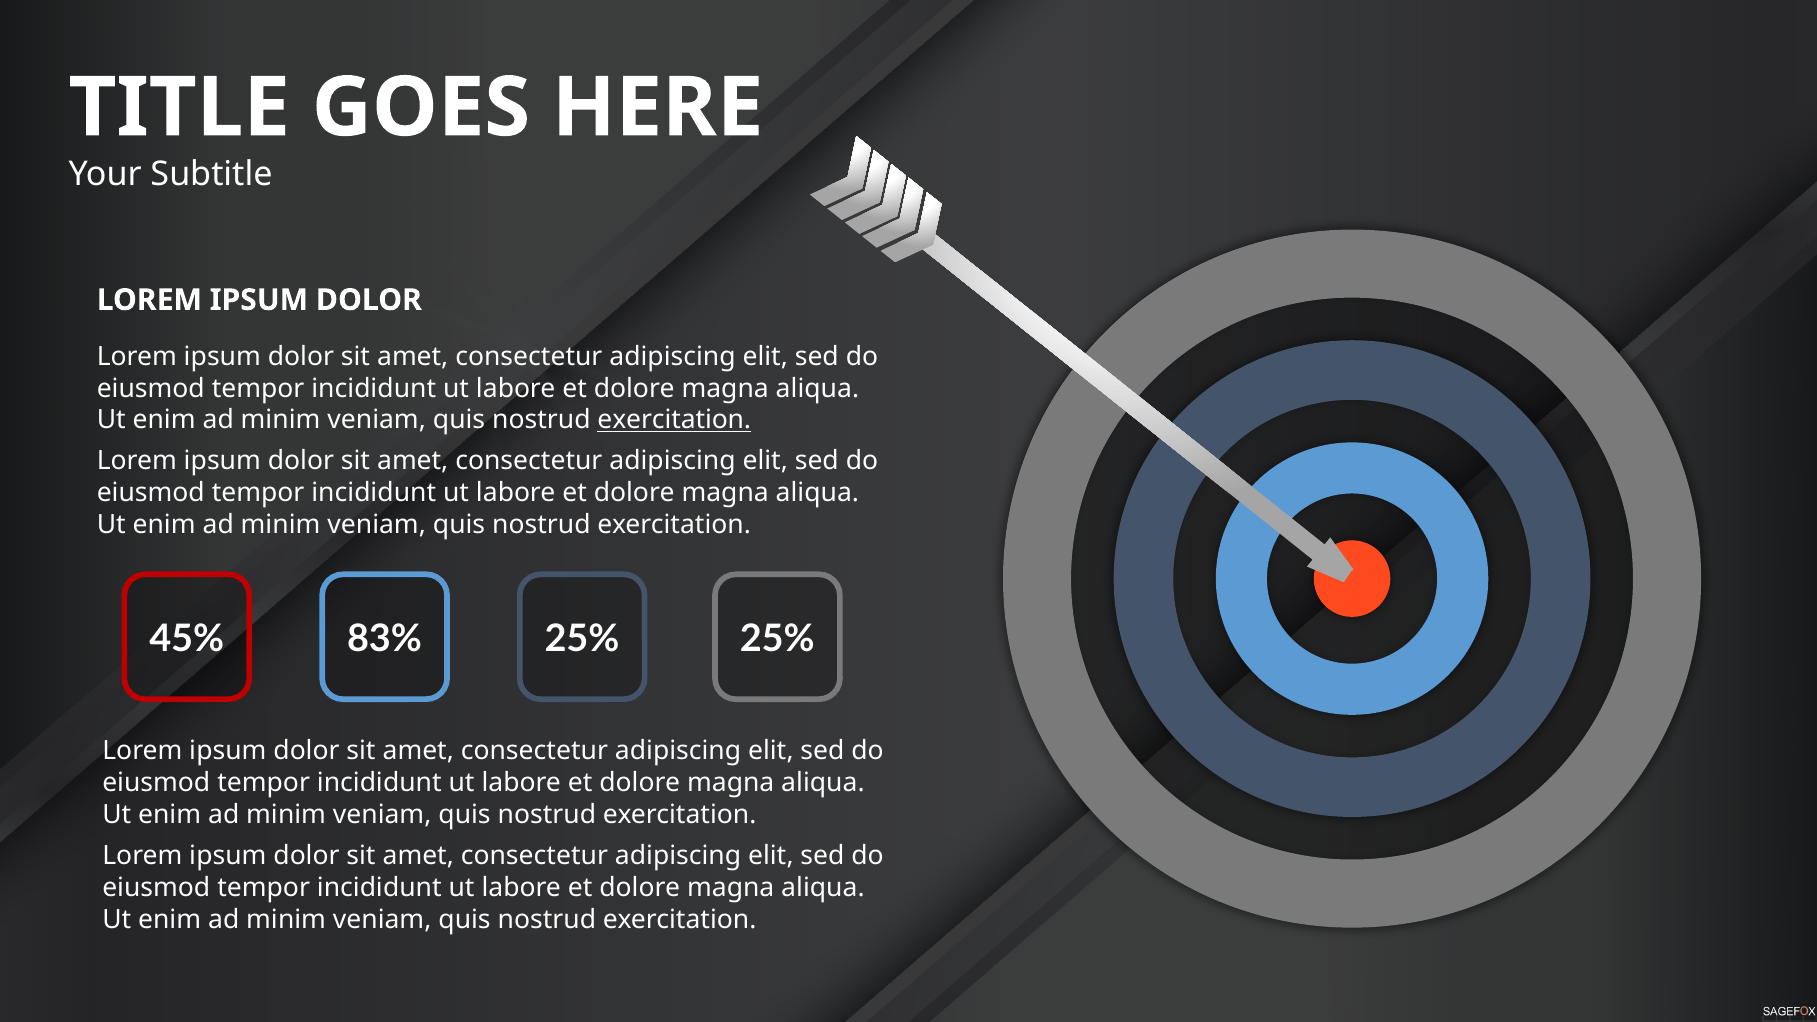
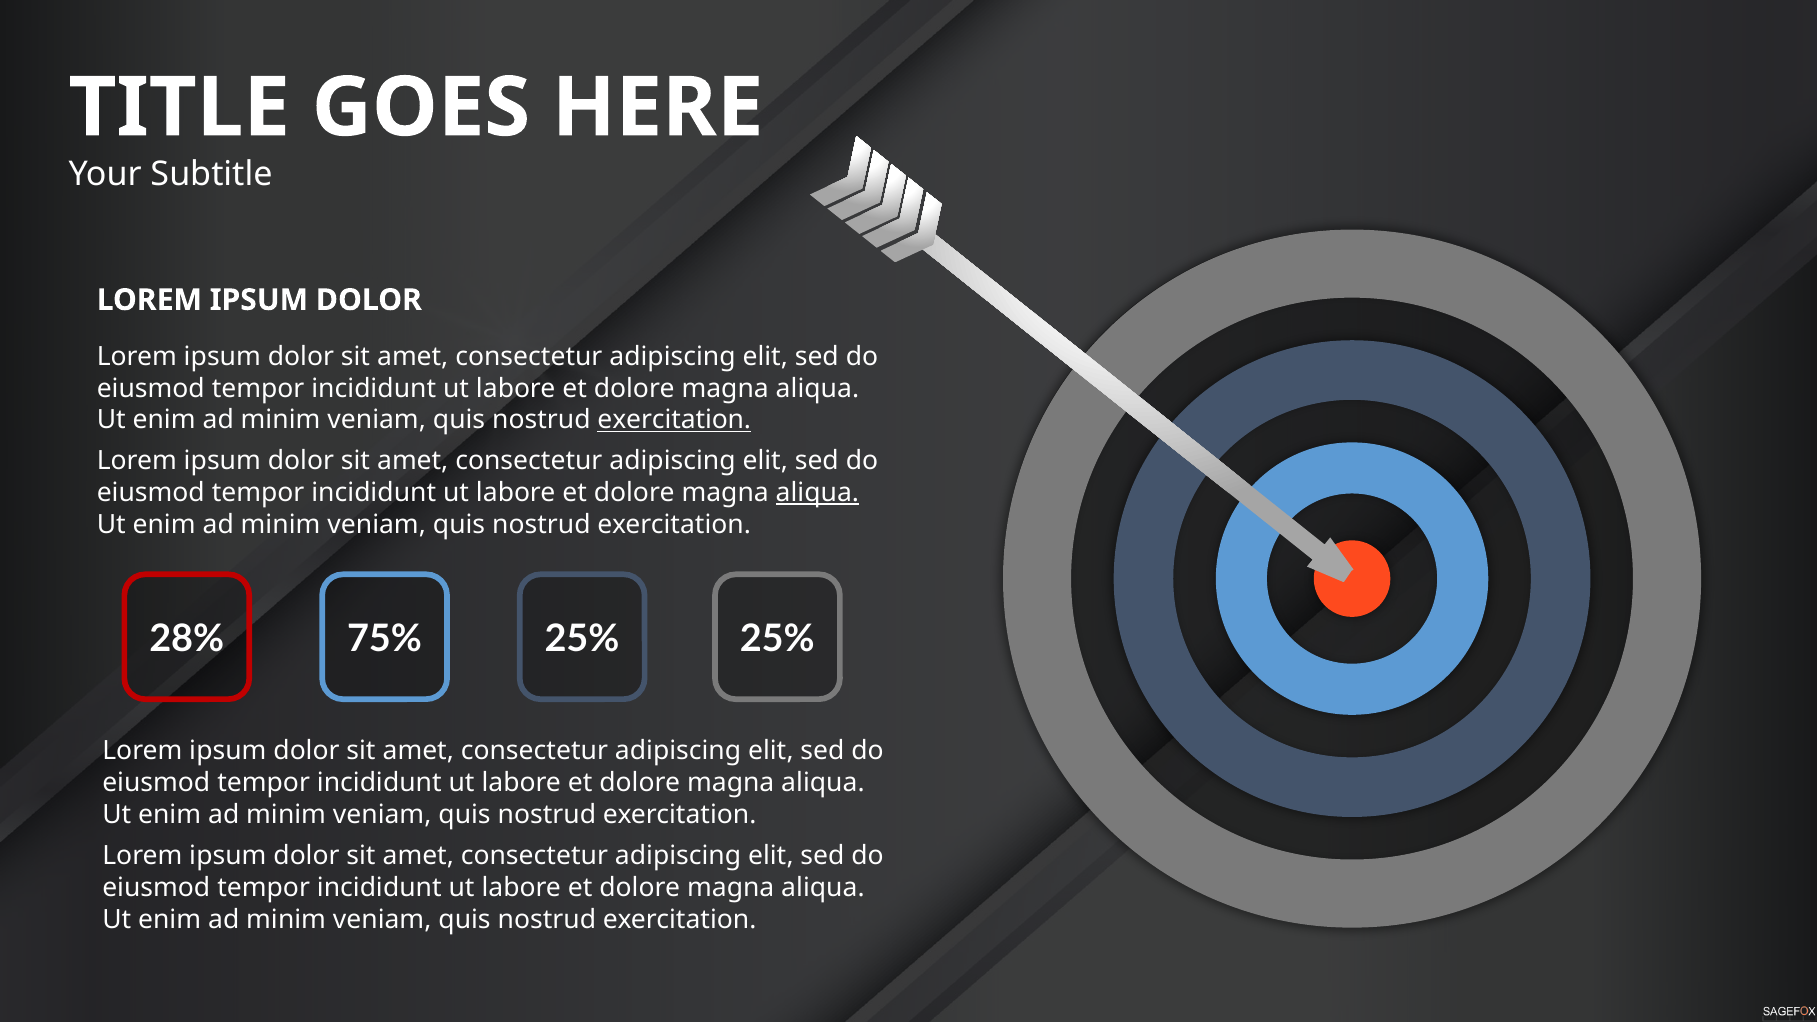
aliqua underline: none -> present (817, 493)
45%: 45% -> 28% (187, 639)
83%: 83% -> 75% (385, 639)
